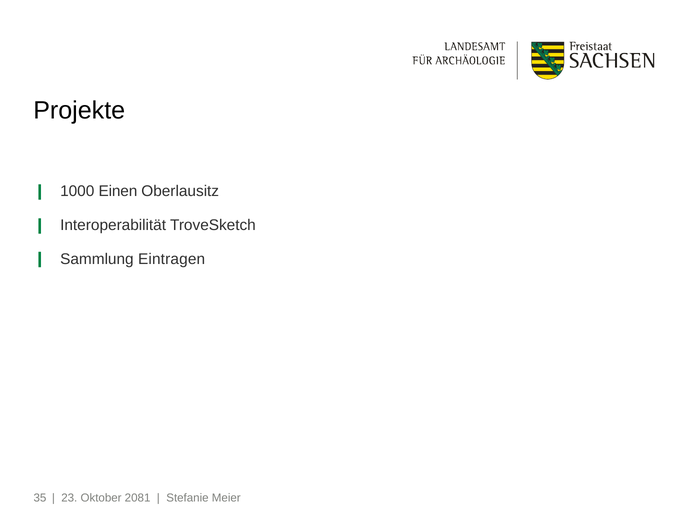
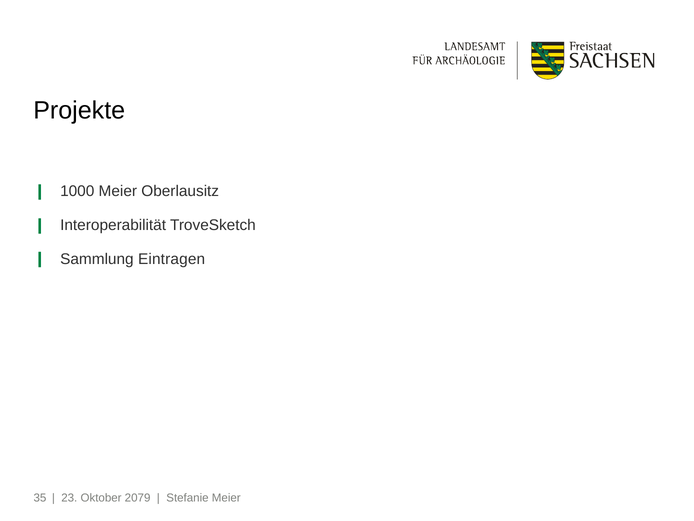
1000 Einen: Einen -> Meier (118, 191)
2081: 2081 -> 2079 (138, 497)
